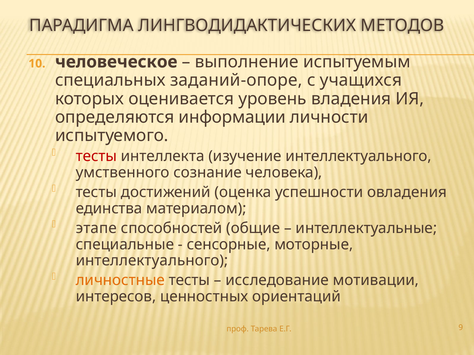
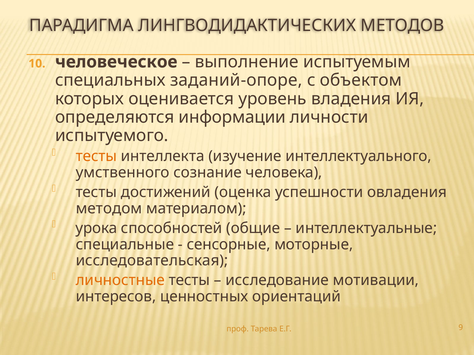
учащихся: учащихся -> объектом (361, 80)
тесты colour: red -> orange (96, 156)
единства: единства -> методом (109, 209)
этапе: этапе -> урока (96, 228)
интеллектуального: интеллектуального -> исследовательская (152, 261)
